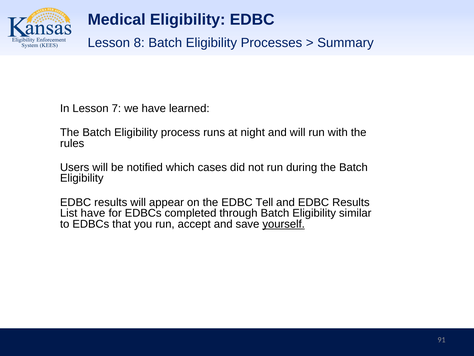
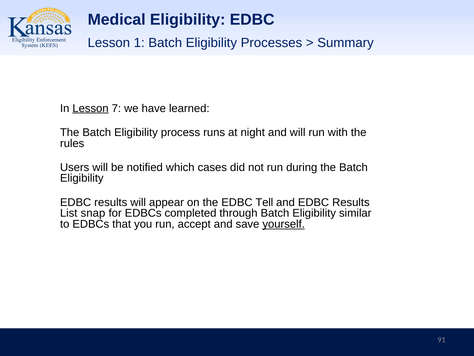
8: 8 -> 1 (139, 43)
Lesson underline: none -> present (91, 108)
List have: have -> snap (93, 213)
